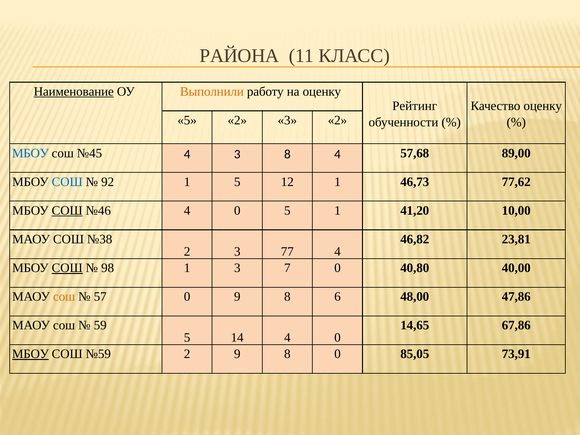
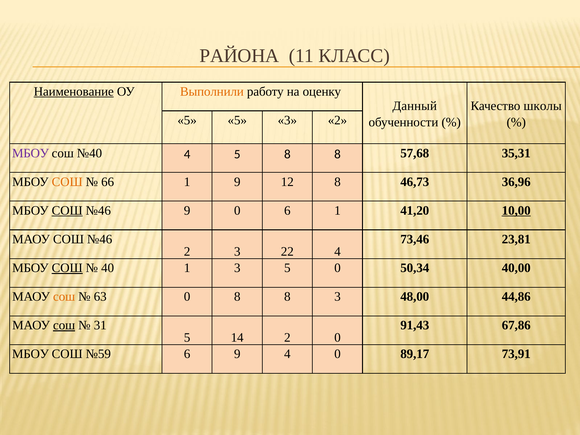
Рейтинг: Рейтинг -> Данный (415, 106)
Качество оценку: оценку -> школы (543, 106)
5 2: 2 -> 5 (237, 120)
МБОУ colour: blue -> purple (30, 153)
№45: №45 -> №40 (89, 153)
4 3: 3 -> 5 (237, 154)
4: 4 -> 8 (337, 154)
89,00: 89,00 -> 35,31 (516, 153)
СОШ colour: blue -> orange (67, 182)
92: 92 -> 66 (108, 182)
1 5: 5 -> 9 (237, 182)
12 1: 1 -> 8 (337, 182)
77,62: 77,62 -> 36,96 (516, 182)
№46 4: 4 -> 9 (187, 211)
0 5: 5 -> 6 (287, 211)
10,00 underline: none -> present (516, 211)
МАОУ СОШ №38: №38 -> №46 (100, 239)
46,82: 46,82 -> 73,46 (415, 239)
77: 77 -> 22 (287, 251)
98: 98 -> 40 (108, 268)
3 7: 7 -> 5 (287, 268)
40,80: 40,80 -> 50,34 (415, 268)
57: 57 -> 63 (100, 297)
0 9: 9 -> 8 (237, 297)
8 6: 6 -> 3 (337, 297)
47,86: 47,86 -> 44,86 (516, 297)
сош underline: none -> present (64, 325)
59: 59 -> 31 (100, 325)
14,65: 14,65 -> 91,43 (415, 325)
14 4: 4 -> 2 (287, 337)
МБОУ underline: present -> none (30, 354)
№59 2: 2 -> 6 (187, 354)
8: 8 -> 4 (287, 354)
85,05: 85,05 -> 89,17 (415, 354)
